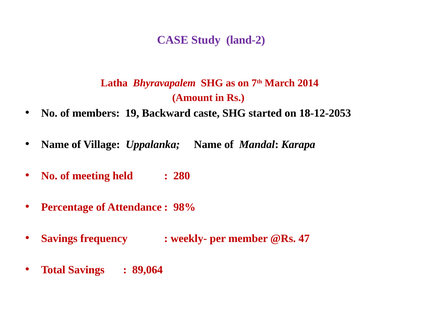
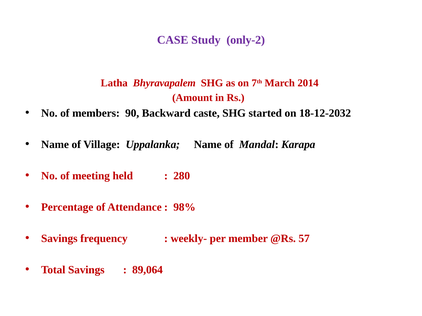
land-2: land-2 -> only-2 (246, 40)
19: 19 -> 90 (132, 113)
18-12-2053: 18-12-2053 -> 18-12-2032 (325, 113)
47: 47 -> 57 (304, 239)
